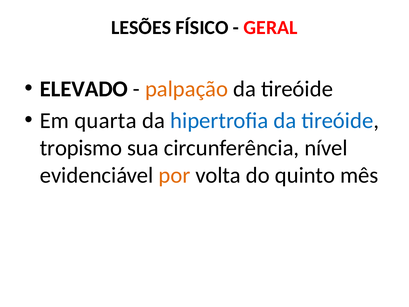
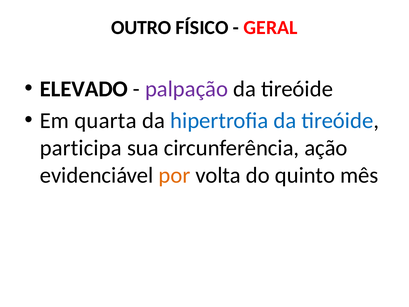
LESÕES: LESÕES -> OUTRO (141, 28)
palpação colour: orange -> purple (187, 89)
tropismo: tropismo -> participa (81, 148)
nível: nível -> ação (326, 148)
